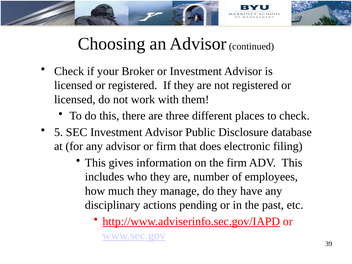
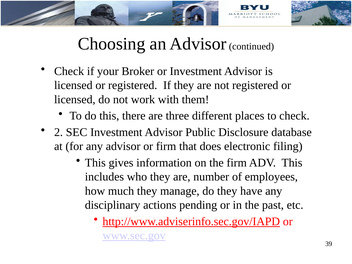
5: 5 -> 2 (59, 132)
